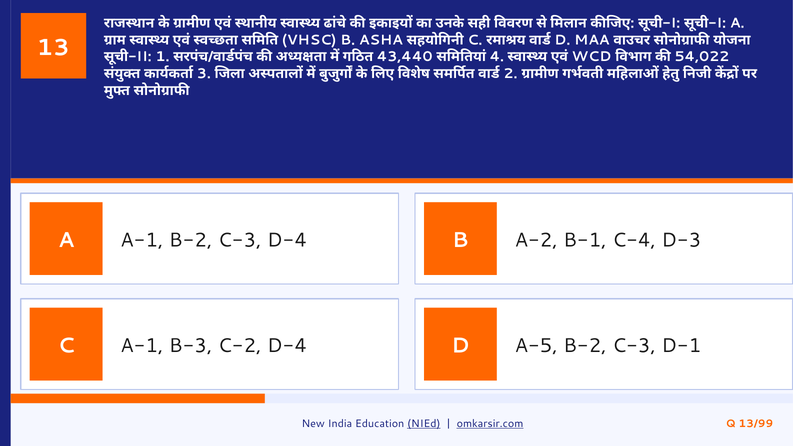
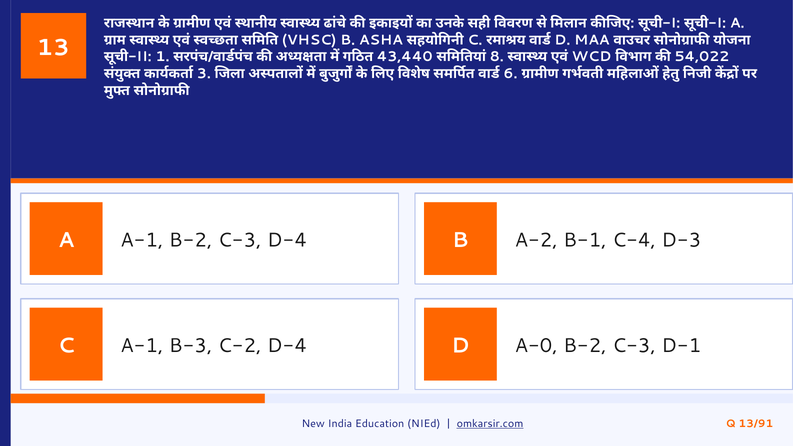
4: 4 -> 8 (497, 57)
2: 2 -> 6 (510, 74)
A-5: A-5 -> A-0 (536, 346)
NIEd underline: present -> none (424, 424)
13/99: 13/99 -> 13/91 (756, 424)
